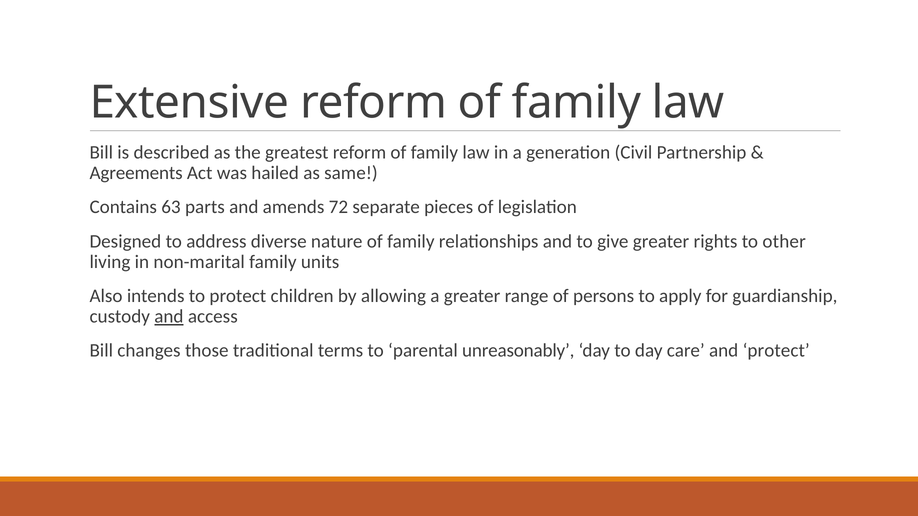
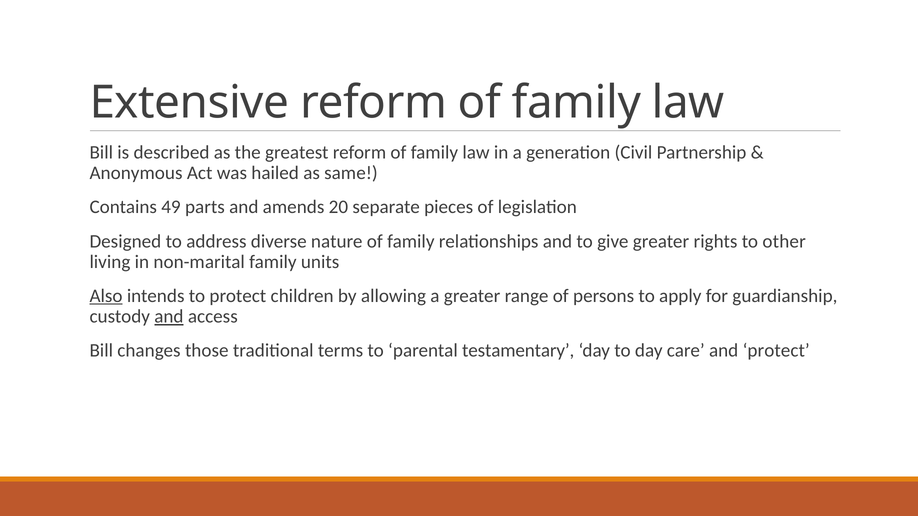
Agreements: Agreements -> Anonymous (136, 173)
63: 63 -> 49 (171, 207)
72: 72 -> 20 (338, 207)
Also underline: none -> present (106, 296)
unreasonably: unreasonably -> testamentary (518, 351)
